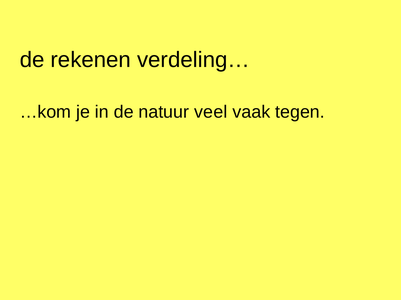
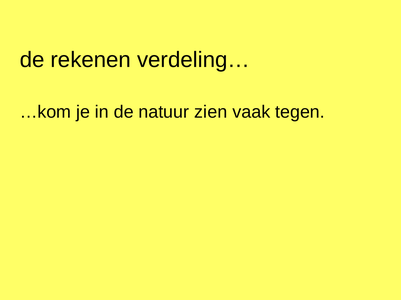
veel: veel -> zien (211, 112)
